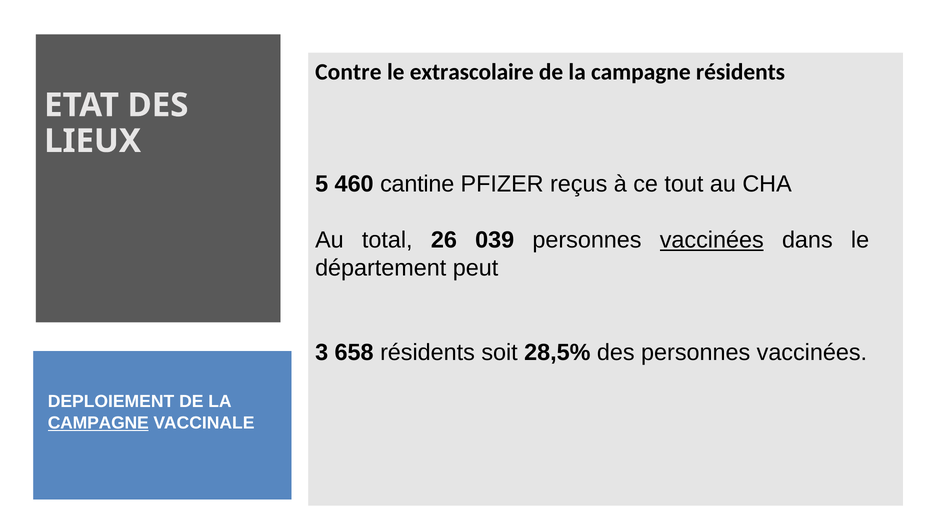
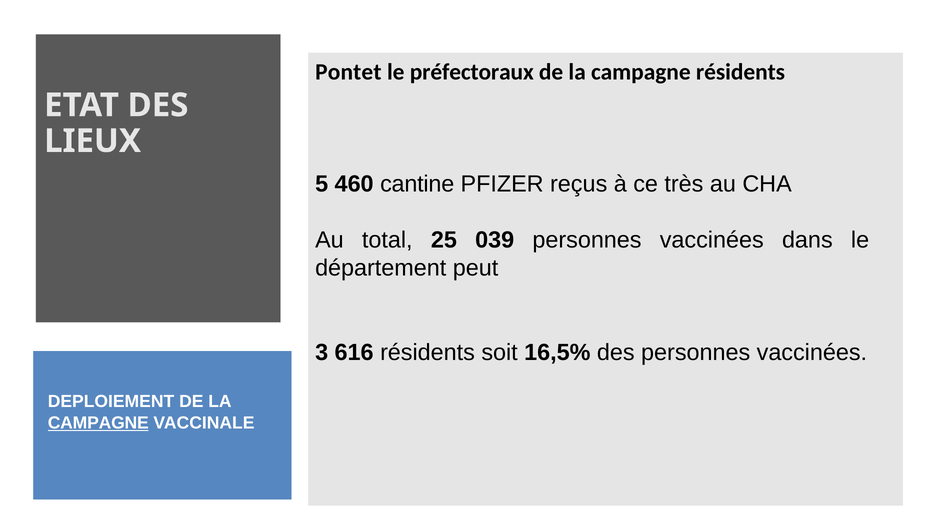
Contre: Contre -> Pontet (348, 72)
extrascolaire: extrascolaire -> préfectoraux (472, 72)
tout: tout -> très (684, 184)
26: 26 -> 25 (444, 240)
vaccinées underline: present -> none (712, 240)
658: 658 -> 616 (354, 352)
28,5%: 28,5% -> 16,5% (557, 352)
